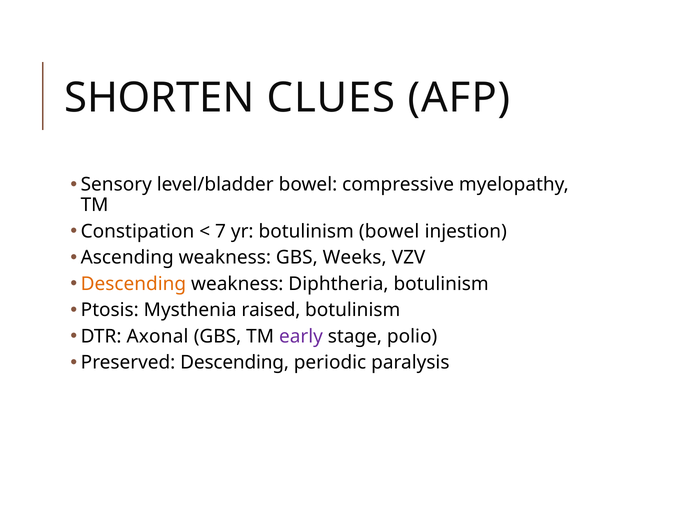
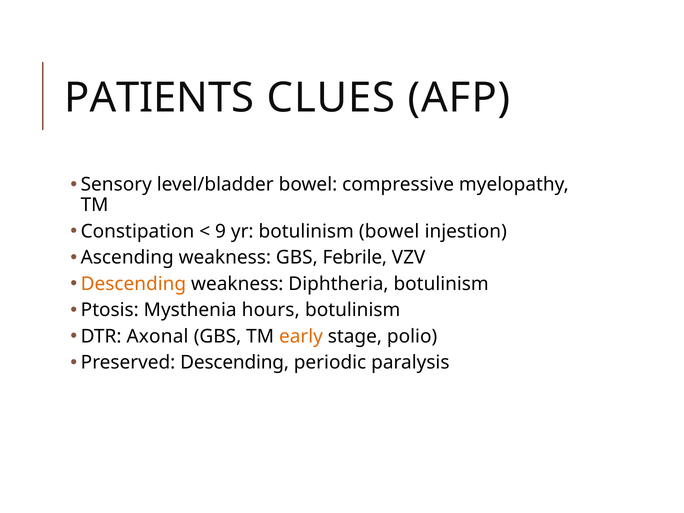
SHORTEN: SHORTEN -> PATIENTS (159, 98)
7: 7 -> 9 (221, 231)
Weeks: Weeks -> Febrile (355, 258)
raised: raised -> hours (271, 310)
early colour: purple -> orange (301, 336)
